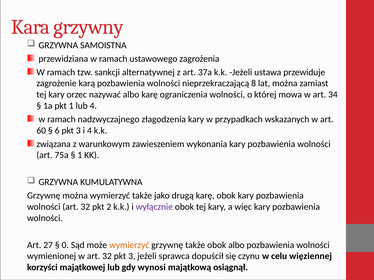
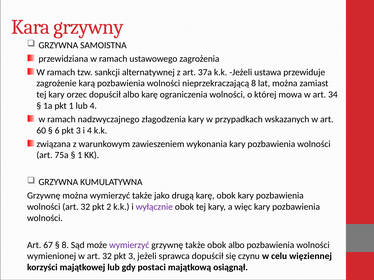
orzec nazywać: nazywać -> dopuścił (105, 95)
27: 27 -> 67 (48, 245)
0: 0 -> 8 (65, 245)
wymierzyć colour: orange -> purple (129, 245)
wynosi: wynosi -> postaci (152, 268)
